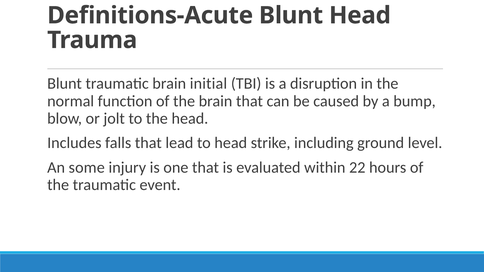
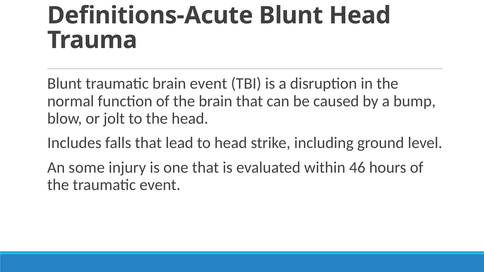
brain initial: initial -> event (208, 84)
22: 22 -> 46 (357, 168)
